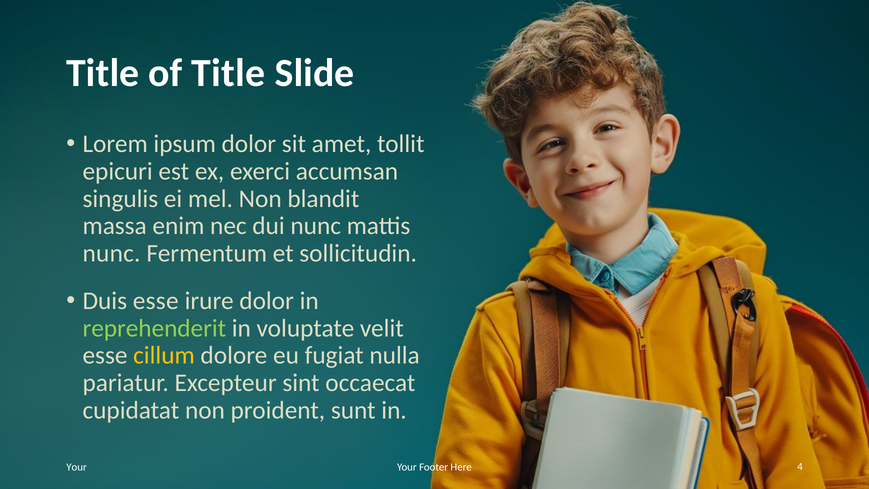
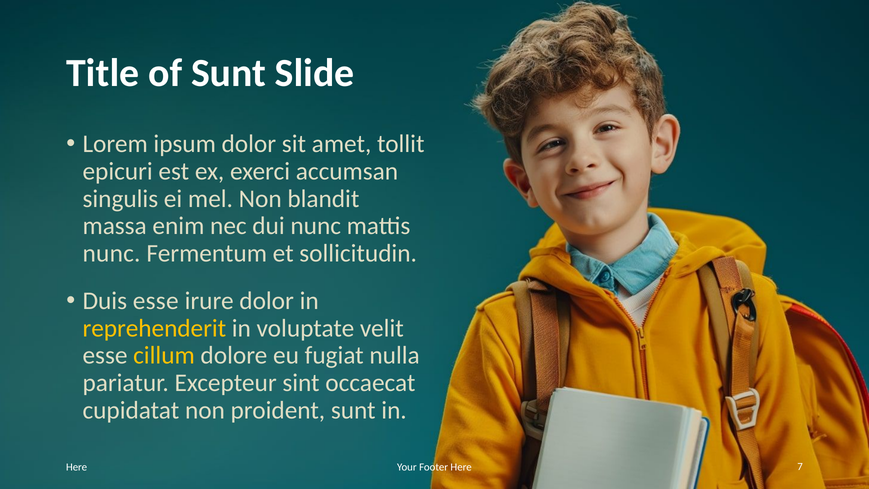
of Title: Title -> Sunt (229, 73)
reprehenderit colour: light green -> yellow (154, 328)
Your: Your -> Here (77, 467)
4: 4 -> 7 (800, 467)
